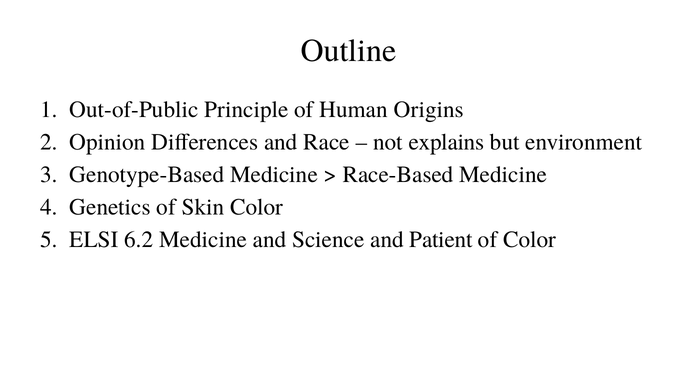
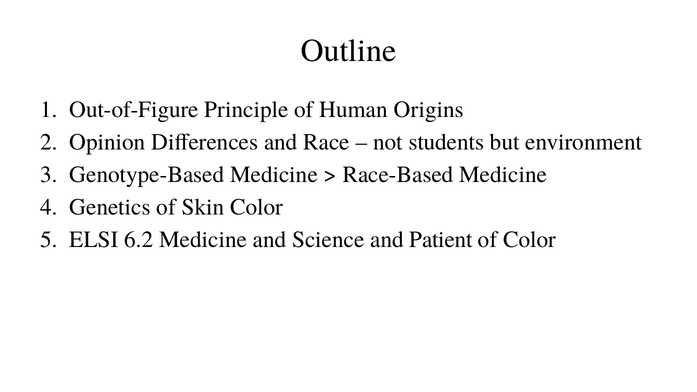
Out-of-Public: Out-of-Public -> Out-of-Figure (134, 110)
explains: explains -> students (446, 142)
